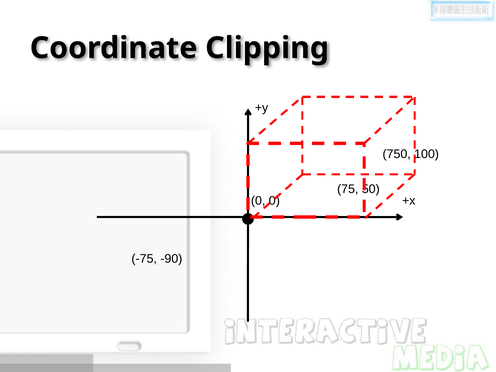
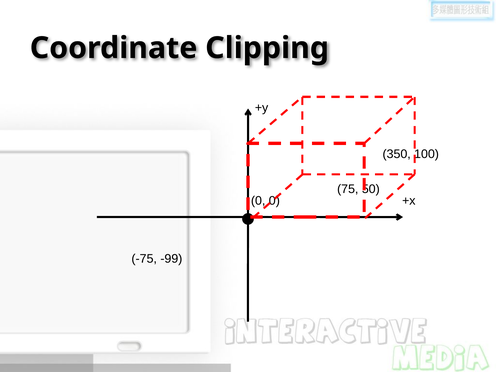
750: 750 -> 350 (397, 154)
-90: -90 -> -99 (171, 259)
